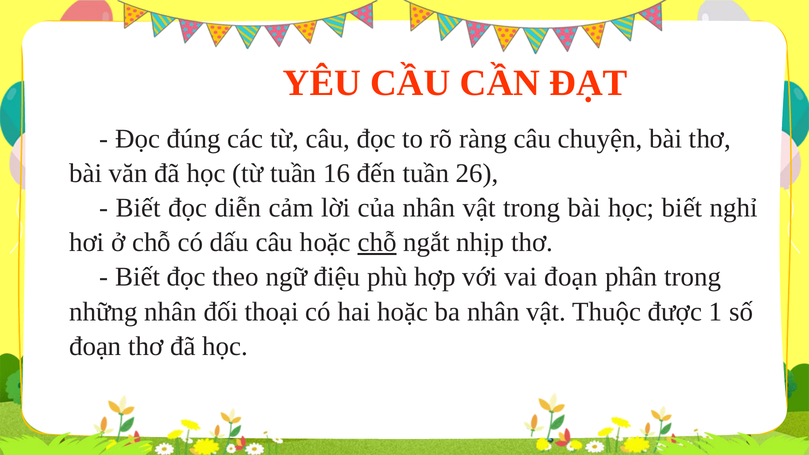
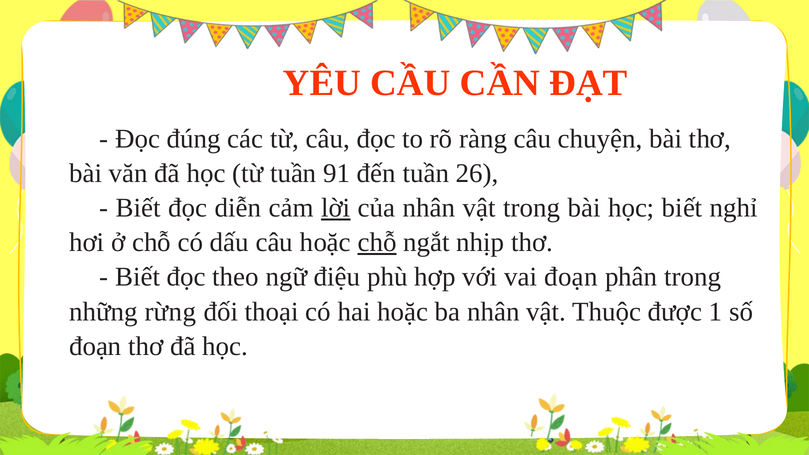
16: 16 -> 91 (337, 173)
lời underline: none -> present (336, 208)
những nhân: nhân -> rừng (170, 312)
